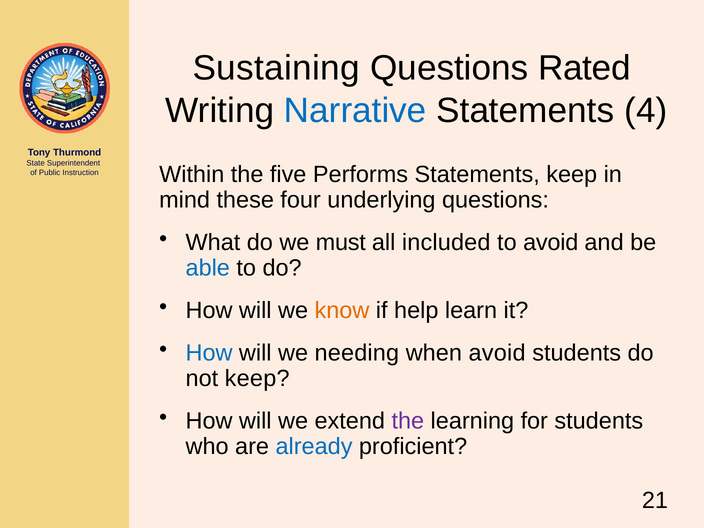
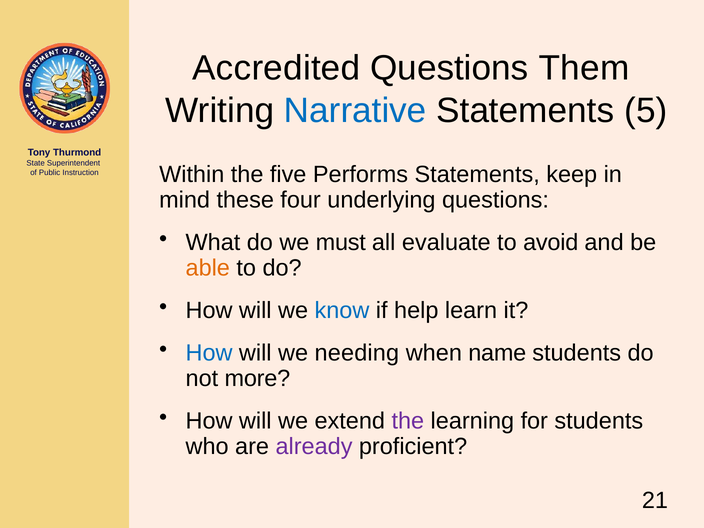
Sustaining: Sustaining -> Accredited (276, 68)
Rated: Rated -> Them (584, 68)
4: 4 -> 5 (646, 110)
included: included -> evaluate (446, 242)
able colour: blue -> orange (208, 268)
know colour: orange -> blue (342, 310)
when avoid: avoid -> name (497, 353)
not keep: keep -> more (257, 379)
already colour: blue -> purple (314, 447)
